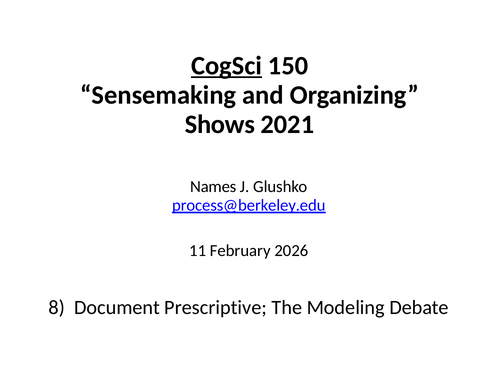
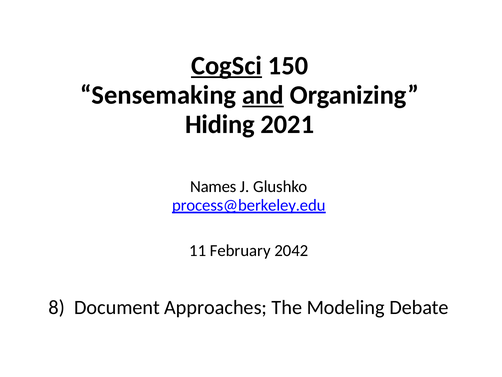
and underline: none -> present (263, 95)
Shows: Shows -> Hiding (220, 124)
2026: 2026 -> 2042 (291, 250)
Prescriptive: Prescriptive -> Approaches (216, 307)
